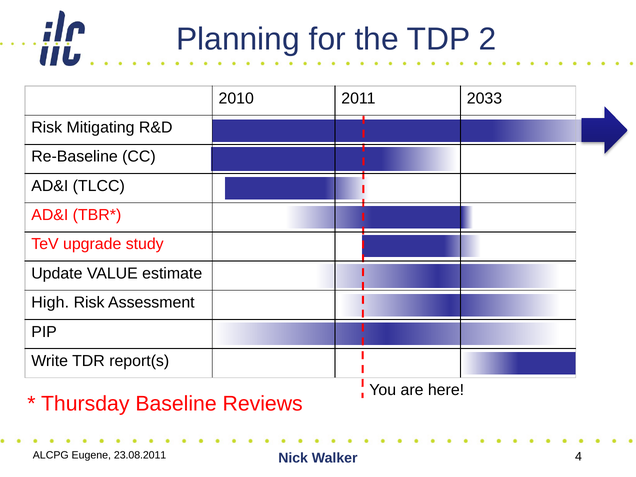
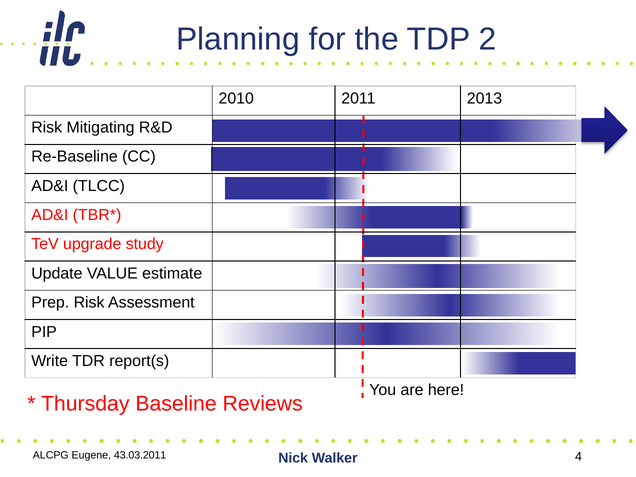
2033: 2033 -> 2013 (484, 98)
High: High -> Prep (50, 303)
23.08.2011: 23.08.2011 -> 43.03.2011 (140, 455)
